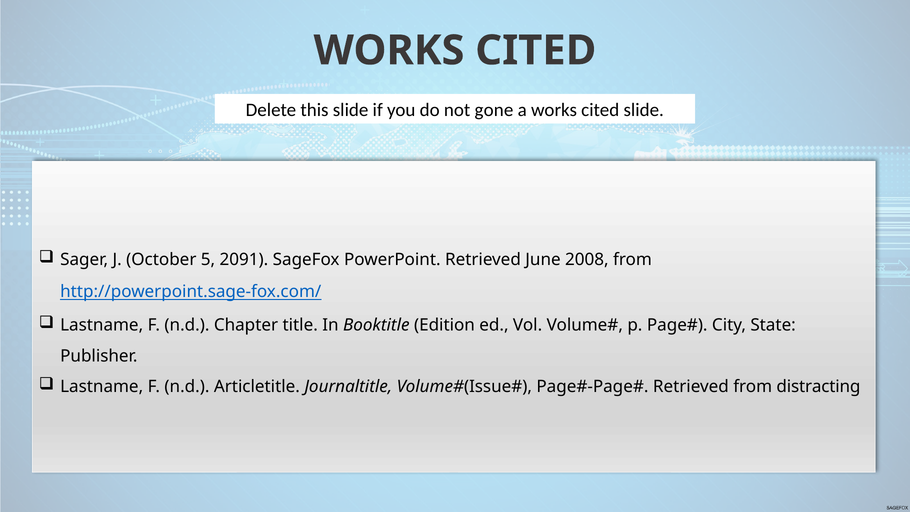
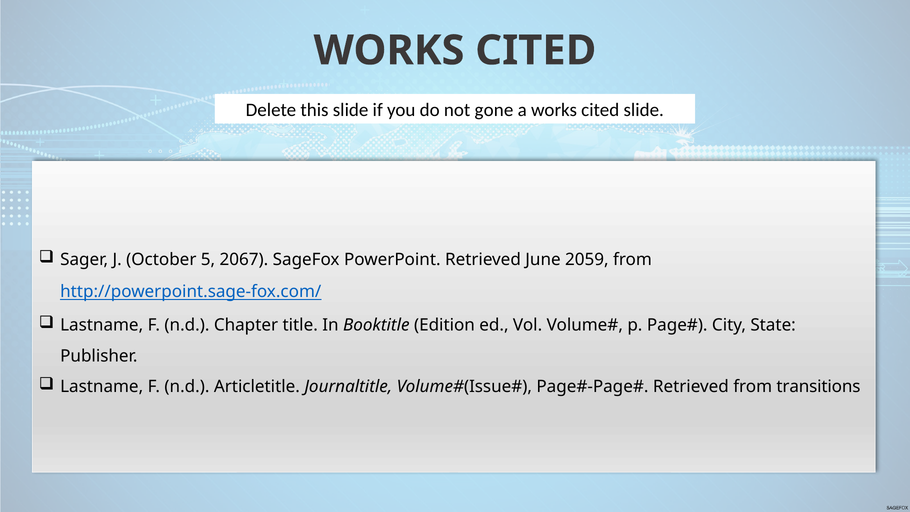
2091: 2091 -> 2067 (244, 260)
2008: 2008 -> 2059 (587, 260)
distracting: distracting -> transitions (818, 387)
